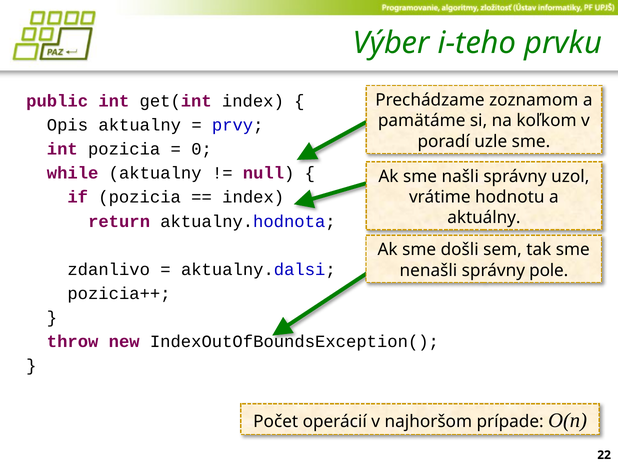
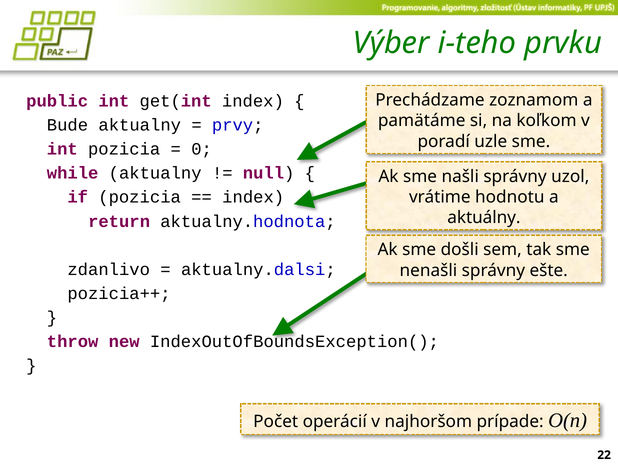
Opis: Opis -> Bude (67, 125)
pole: pole -> ešte (549, 270)
